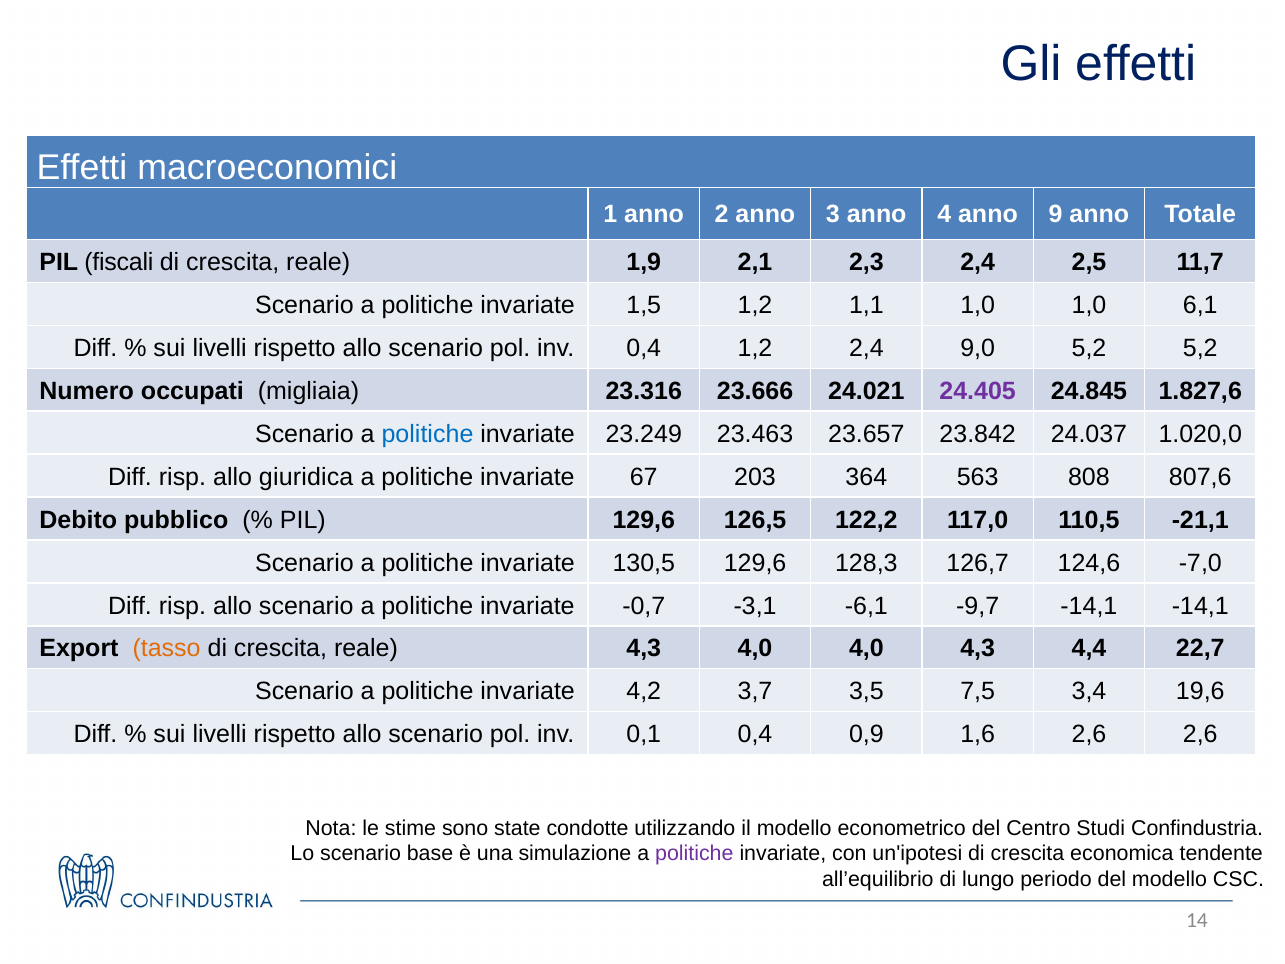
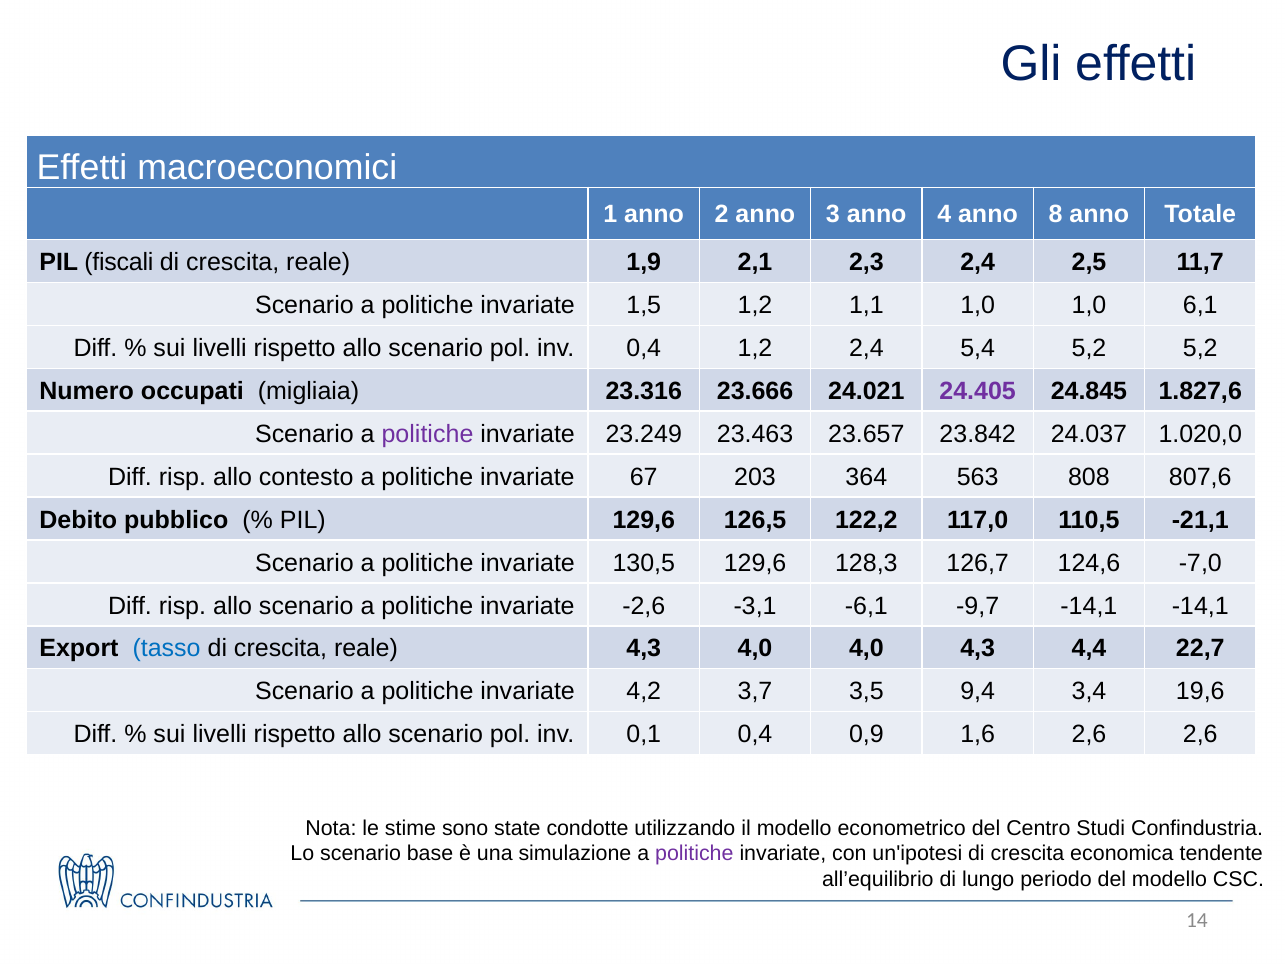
9: 9 -> 8 (1056, 215)
9,0: 9,0 -> 5,4 (978, 348)
politiche colour: blue -> purple (427, 434)
giuridica: giuridica -> contesto (306, 477)
-0,7: -0,7 -> -2,6 (644, 606)
tasso colour: orange -> blue (167, 649)
7,5: 7,5 -> 9,4 (978, 691)
